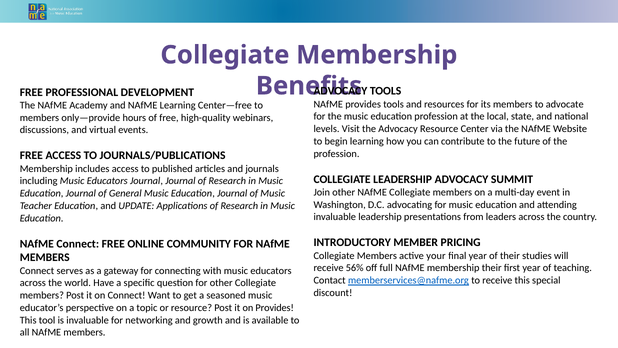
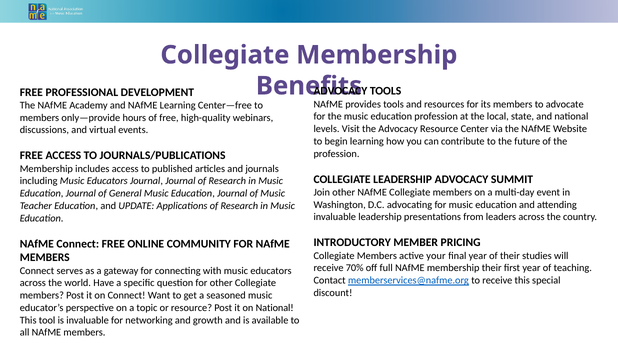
56%: 56% -> 70% (355, 268)
on Provides: Provides -> National (275, 307)
